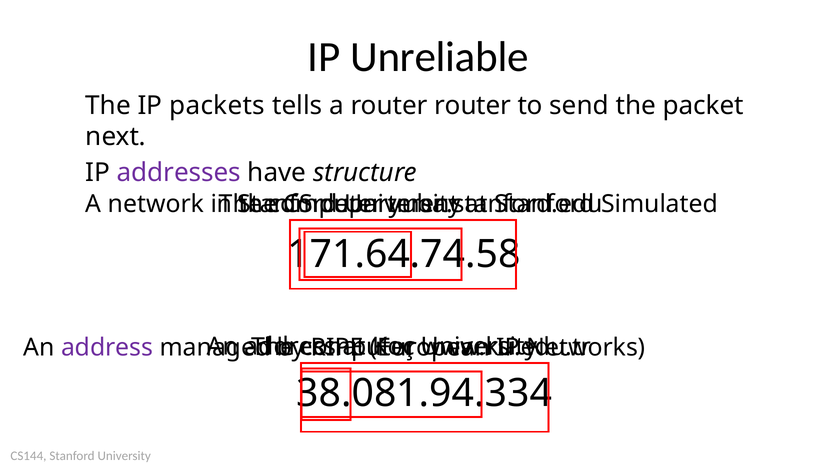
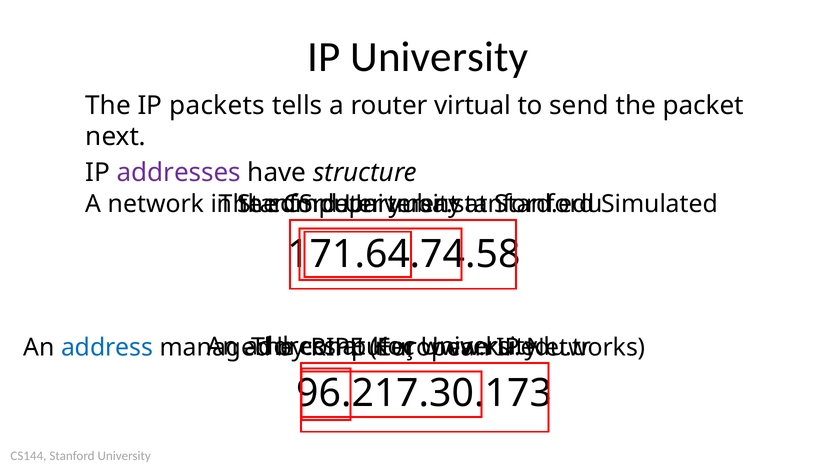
IP Unreliable: Unreliable -> University (439, 57)
router router: router -> virtual (473, 106)
address colour: purple -> blue (107, 348)
38.081.94.334: 38.081.94.334 -> 96.217.30.173 (424, 394)
